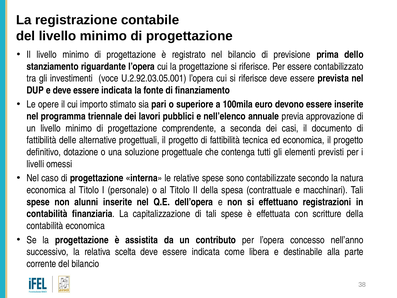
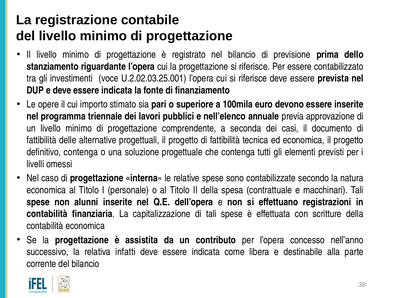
U.2.92.03.05.001: U.2.92.03.05.001 -> U.2.02.03.25.001 (154, 78)
definitivo dotazione: dotazione -> contenga (81, 152)
scelta: scelta -> infatti (125, 252)
